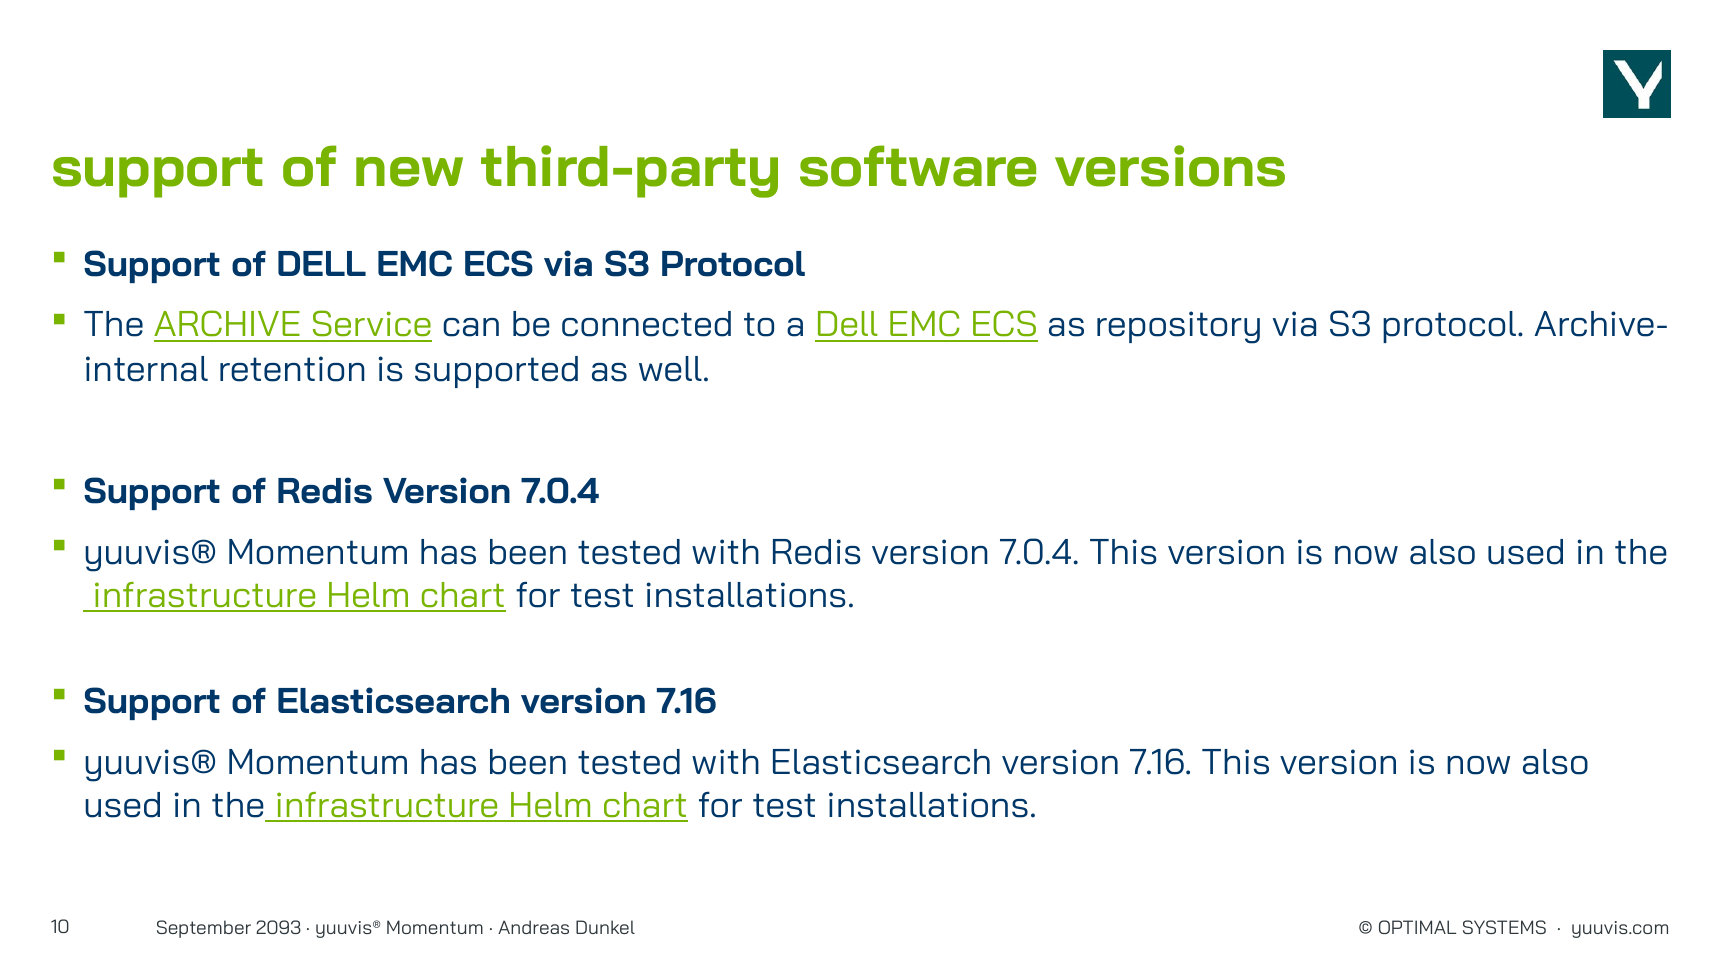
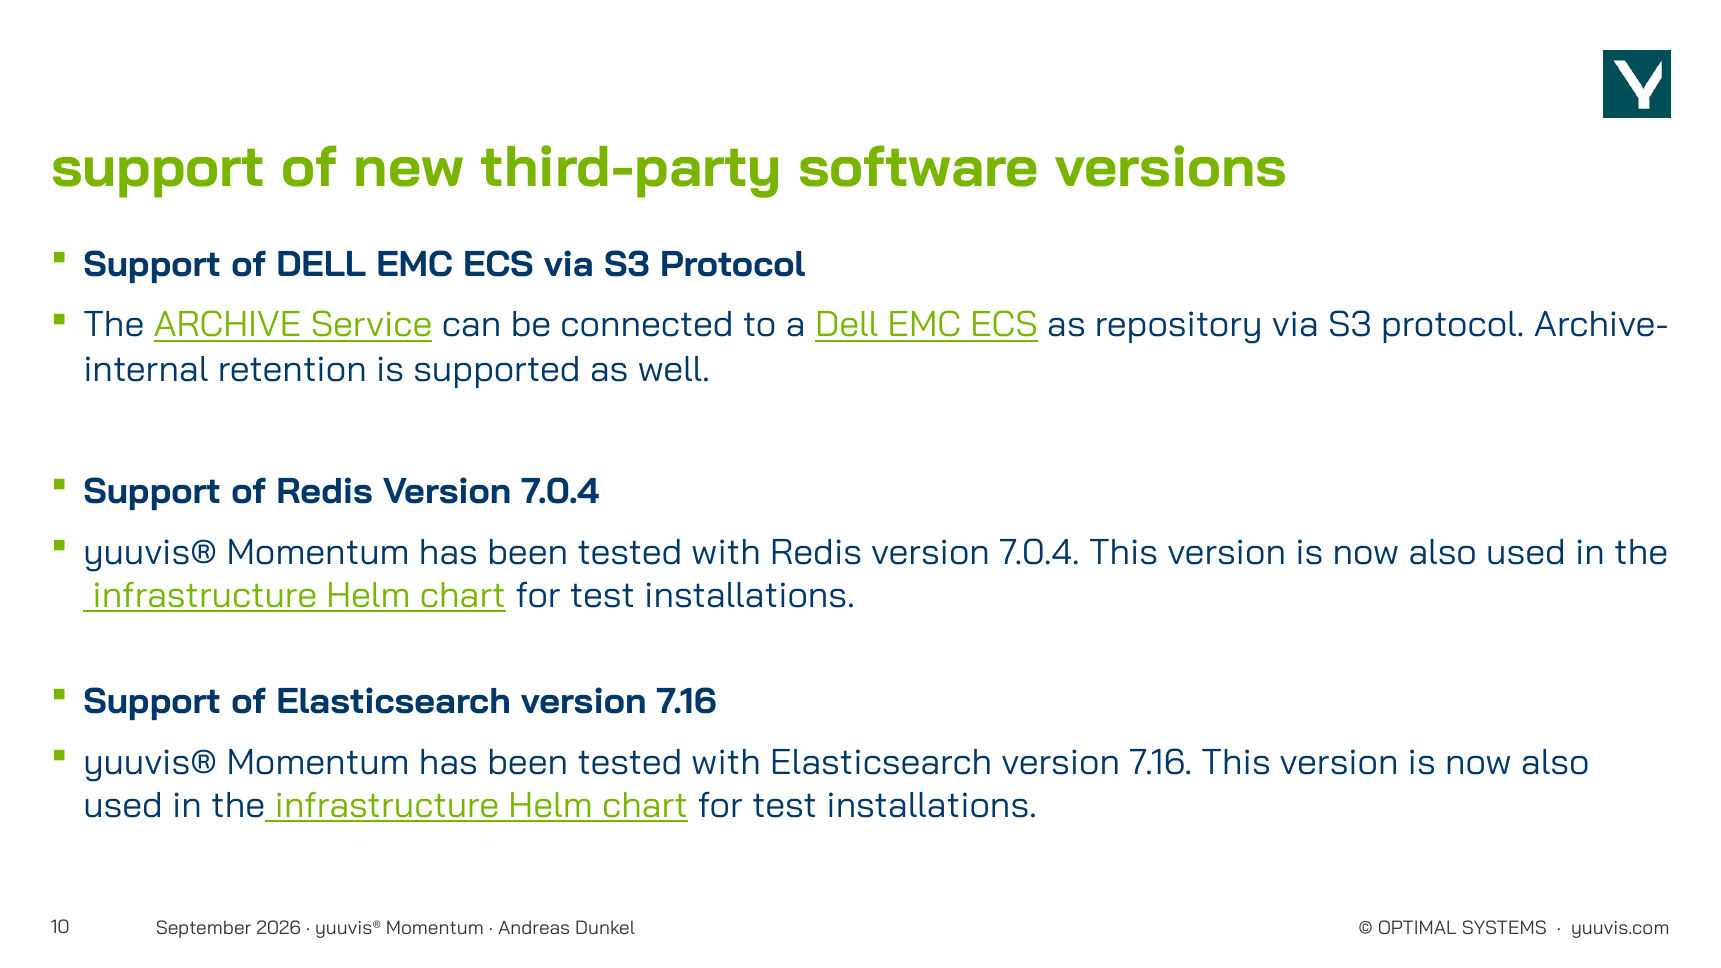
2093: 2093 -> 2026 (279, 928)
